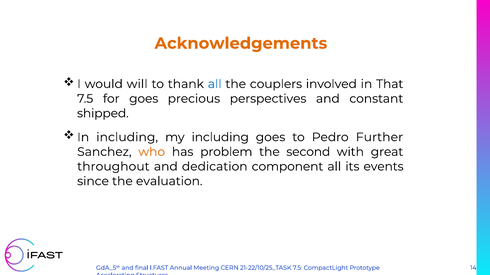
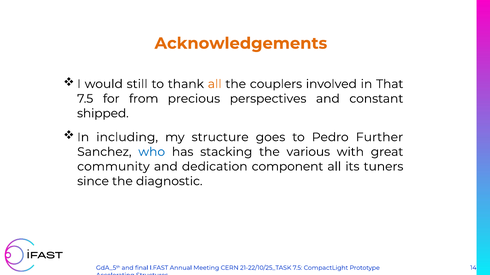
will: will -> still (137, 84)
all colour: blue -> orange (215, 84)
for goes: goes -> from (144, 99)
my including: including -> structure (220, 137)
who colour: orange -> blue (152, 152)
problem: problem -> stacking (226, 152)
second: second -> various (308, 152)
throughout: throughout -> community (113, 167)
events: events -> tuners (383, 167)
evaluation: evaluation -> diagnostic (169, 182)
